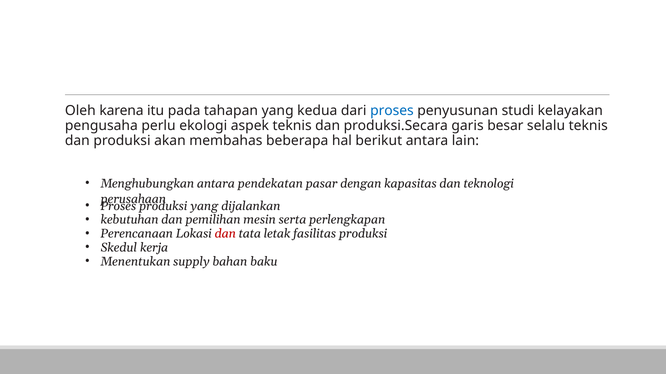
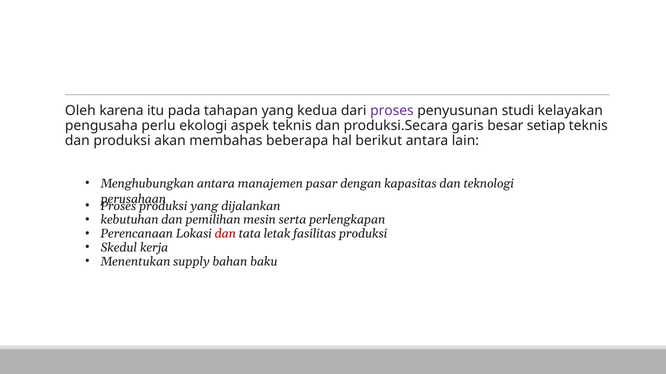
proses colour: blue -> purple (392, 111)
selalu: selalu -> setiap (546, 126)
pendekatan: pendekatan -> manajemen (270, 184)
